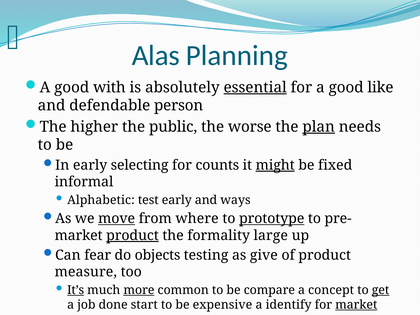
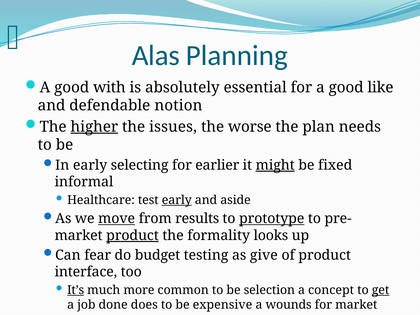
essential underline: present -> none (255, 87)
person: person -> notion (178, 106)
higher underline: none -> present (94, 127)
public: public -> issues (173, 127)
plan underline: present -> none (319, 127)
counts: counts -> earlier (217, 165)
Alphabetic: Alphabetic -> Healthcare (101, 200)
early underline: none -> present (177, 200)
ways: ways -> aside (236, 200)
where: where -> results (197, 219)
large: large -> looks (271, 236)
objects: objects -> budget (157, 255)
measure: measure -> interface (86, 272)
more underline: present -> none (139, 290)
compare: compare -> selection (269, 290)
start: start -> does (144, 305)
identify: identify -> wounds (289, 305)
market underline: present -> none (356, 305)
